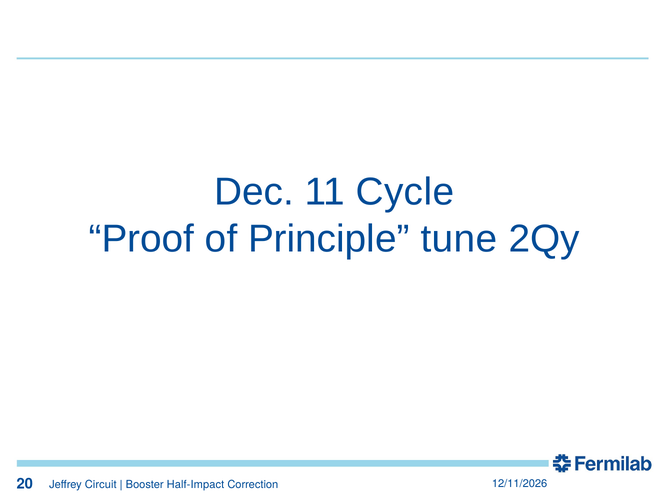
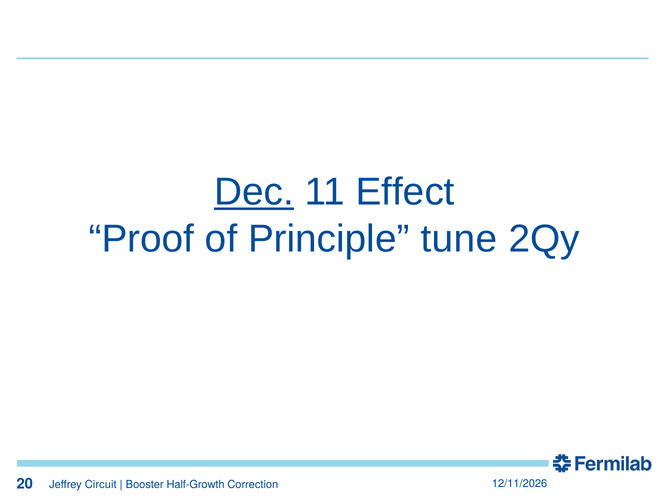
Dec underline: none -> present (254, 192)
Cycle: Cycle -> Effect (405, 192)
Half-Impact: Half-Impact -> Half-Growth (196, 484)
